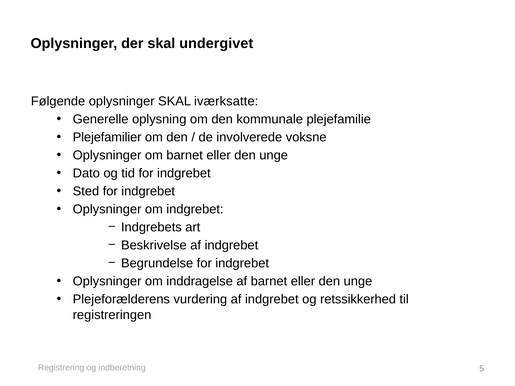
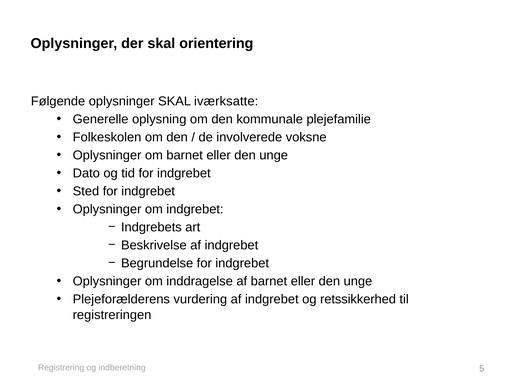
undergivet: undergivet -> orientering (216, 43)
Plejefamilier: Plejefamilier -> Folkeskolen (107, 137)
